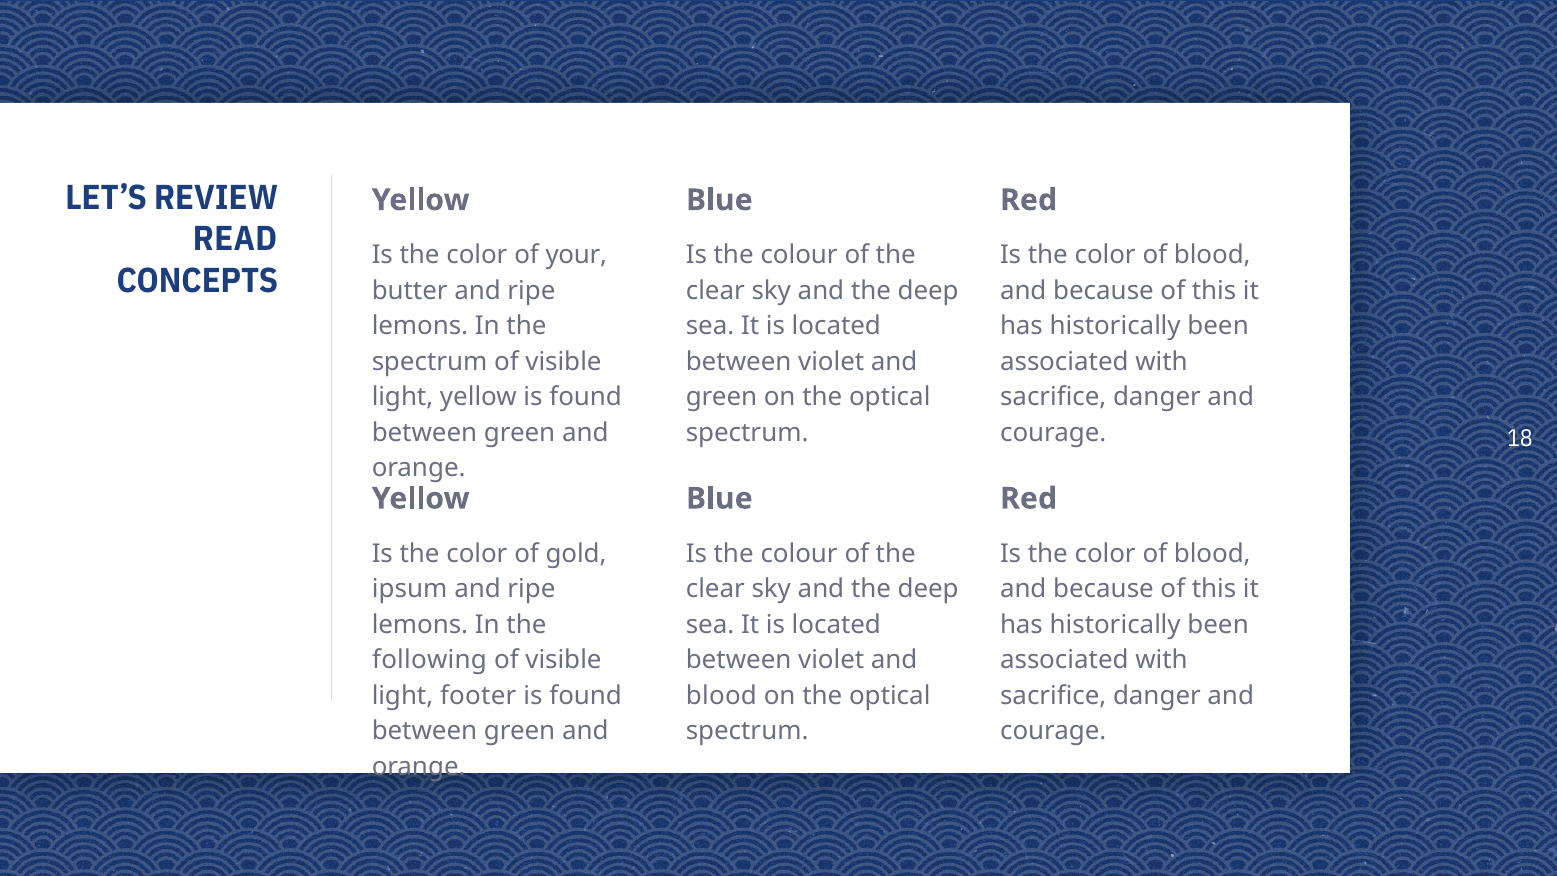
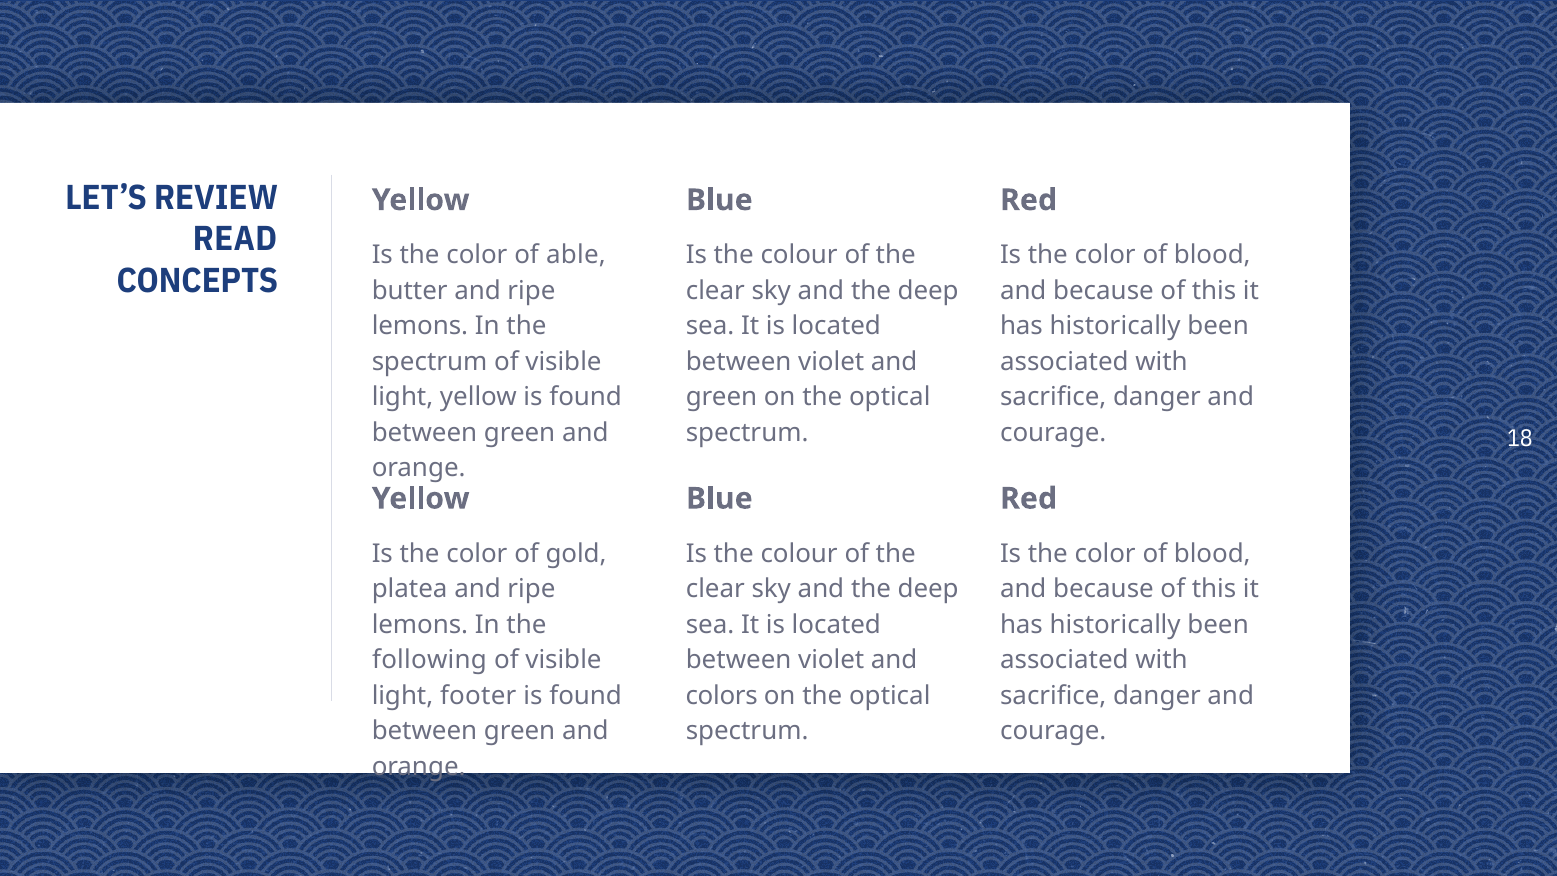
your: your -> able (576, 255)
ipsum: ipsum -> platea (410, 589)
blood: blood -> colors (722, 696)
